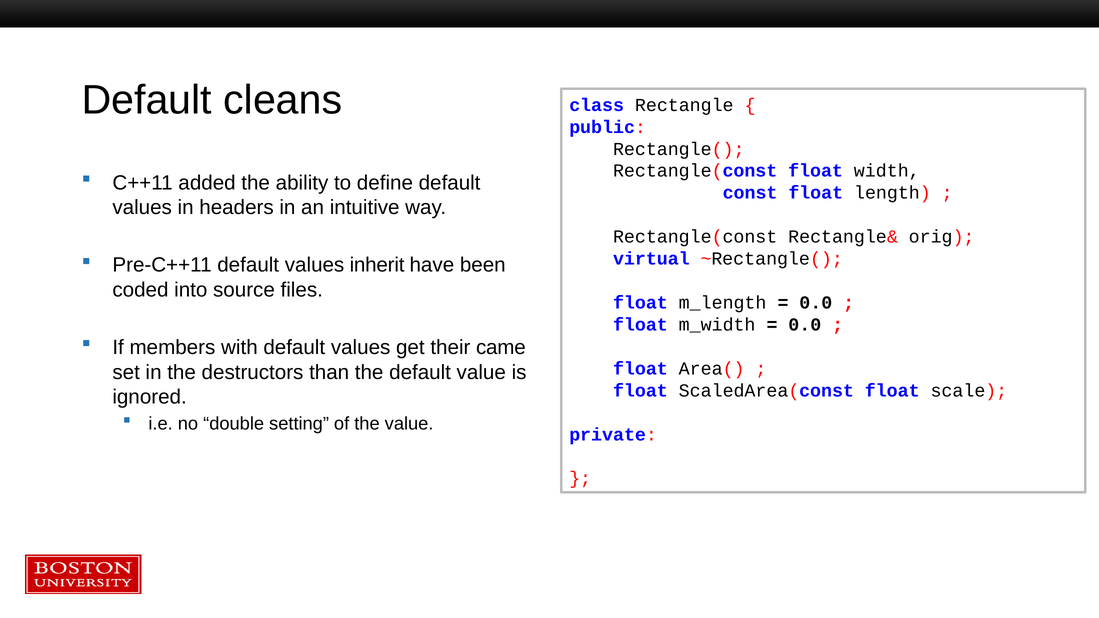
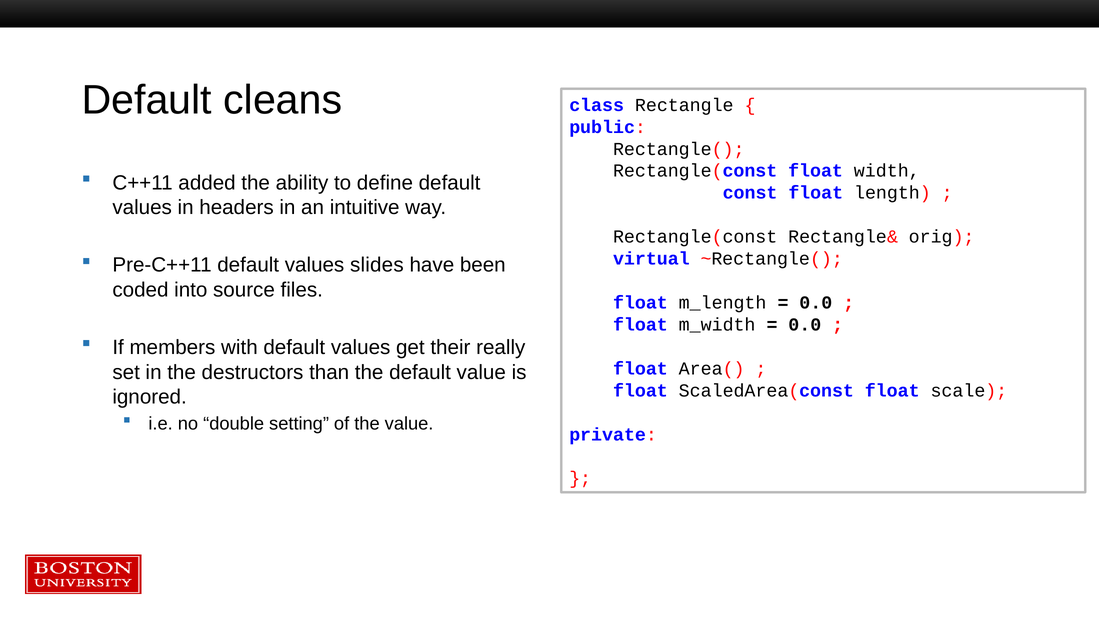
inherit: inherit -> slides (377, 265)
came: came -> really (501, 348)
